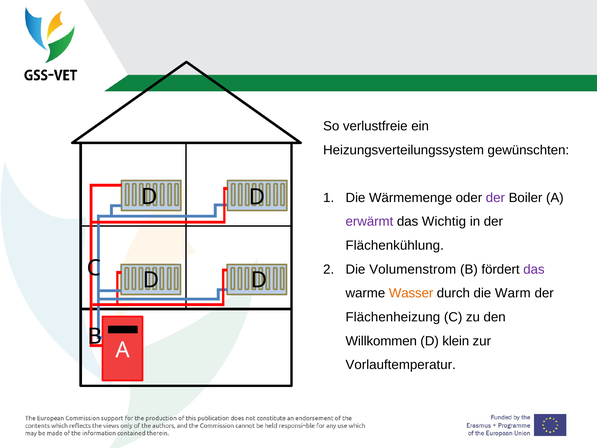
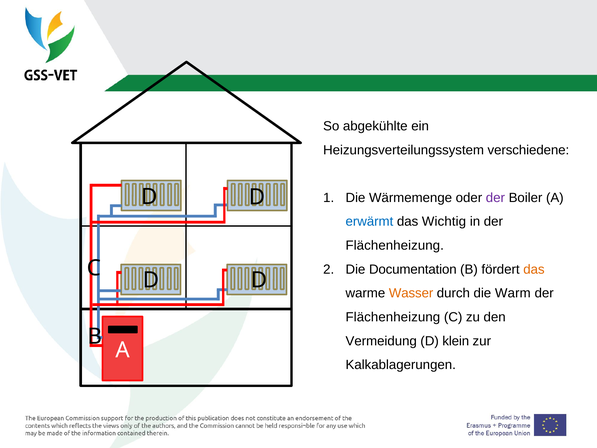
verlustfreie: verlustfreie -> abgekühlte (375, 126)
gewünschten: gewünschten -> verschiedene (528, 150)
erwärmt colour: purple -> blue (369, 221)
Flächenkühlung: Flächenkühlung -> Flächenheizung (395, 245)
Volumenstrom: Volumenstrom -> Documentation (413, 269)
das colour: purple -> orange (534, 269)
Willkommen: Willkommen -> Vermeidung (381, 341)
Vorlauftemperatur: Vorlauftemperatur -> Kalkablagerungen (401, 365)
